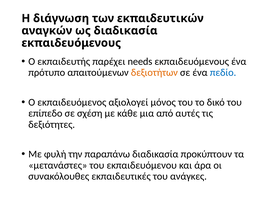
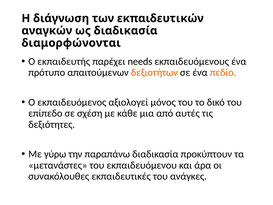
εκπαιδευόμενους: εκπαιδευόμενους -> διαμορφώνονται (71, 43)
πεδίο colour: blue -> orange (223, 72)
φυλή: φυλή -> γύρω (55, 154)
